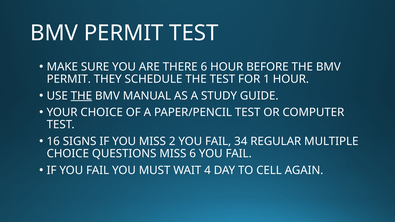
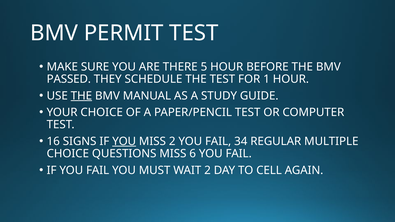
THERE 6: 6 -> 5 (204, 67)
PERMIT: PERMIT -> PASSED (69, 79)
YOU underline: none -> present (124, 141)
WAIT 4: 4 -> 2 (208, 170)
